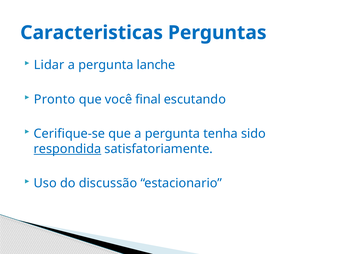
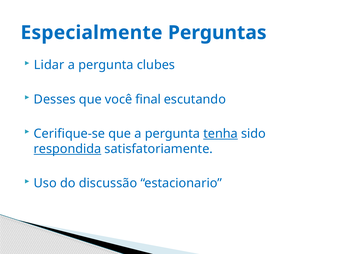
Caracteristicas: Caracteristicas -> Especialmente (91, 33)
lanche: lanche -> clubes (156, 65)
Pronto: Pronto -> Desses (55, 99)
tenha underline: none -> present (221, 133)
